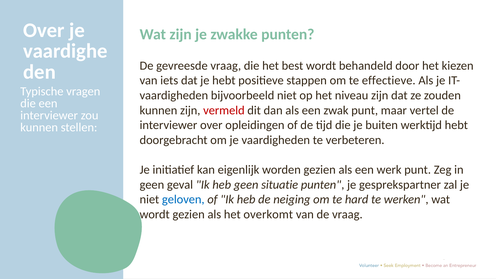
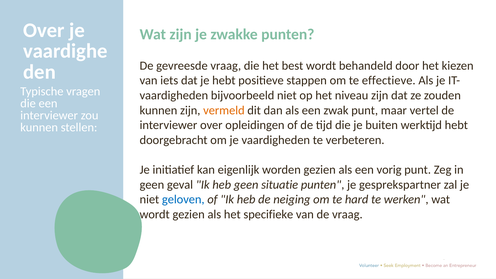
vermeld colour: red -> orange (224, 110)
werk: werk -> vorig (389, 170)
overkomt: overkomt -> specifieke (268, 214)
